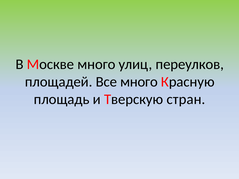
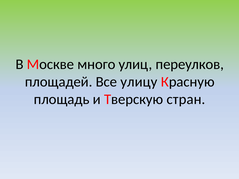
Все много: много -> улицу (139, 82)
